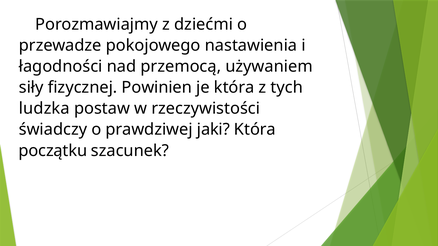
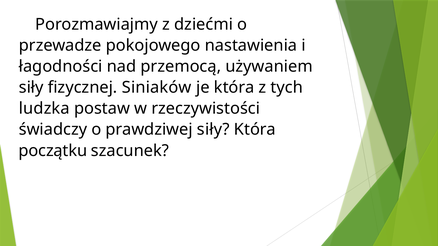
Powinien: Powinien -> Siniaków (157, 88)
prawdziwej jaki: jaki -> siły (213, 130)
